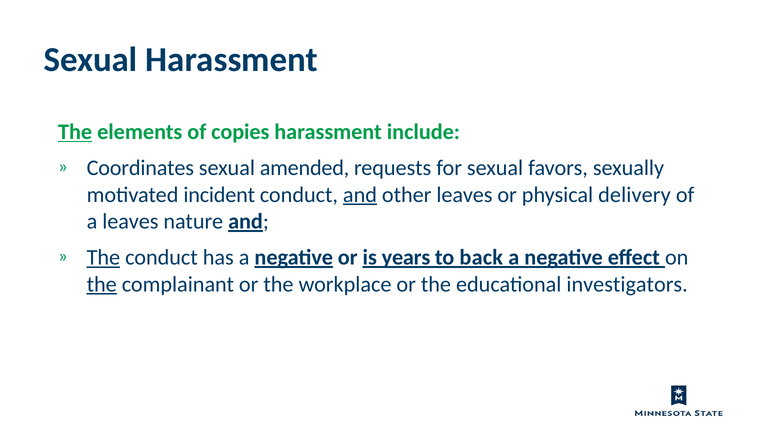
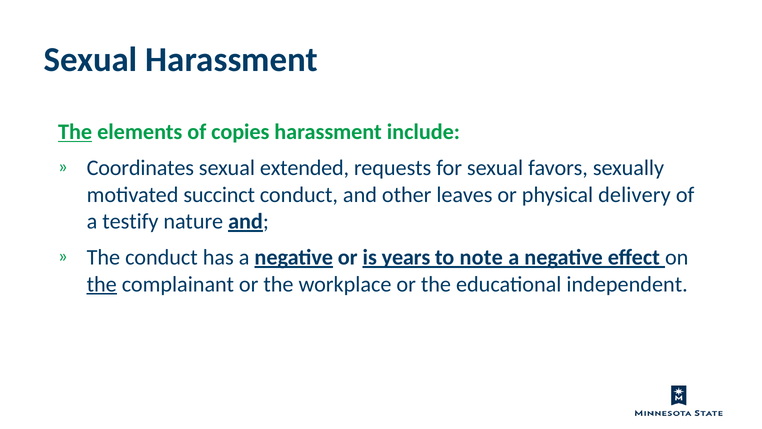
amended: amended -> extended (305, 168)
incident: incident -> succinct (219, 195)
and underline: present -> none (360, 195)
a leaves: leaves -> testify (130, 221)
The underline: present -> none (103, 257)
back: back -> note (481, 257)
investigators: investigators -> independent (627, 284)
